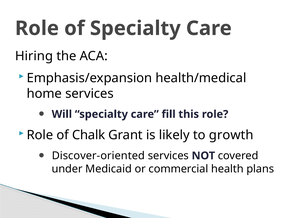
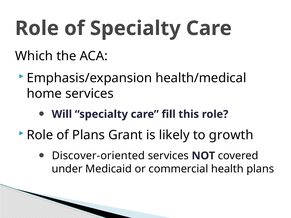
Hiring: Hiring -> Which (34, 56)
of Chalk: Chalk -> Plans (89, 135)
